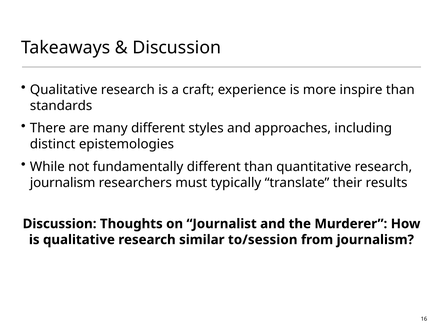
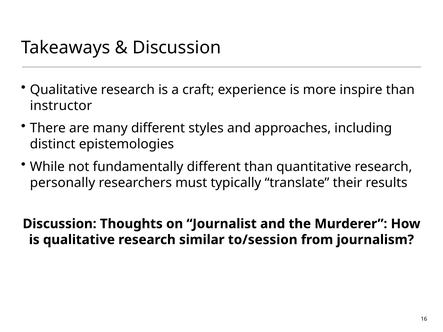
standards: standards -> instructor (61, 106)
journalism: journalism -> personally (63, 183)
